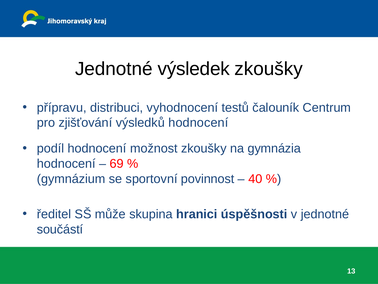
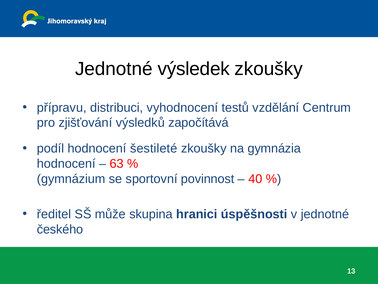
čalouník: čalouník -> vzdělání (276, 107)
výsledků hodnocení: hodnocení -> započítává (198, 123)
možnost: možnost -> šestileté (154, 148)
69: 69 -> 63 (117, 163)
součástí: součástí -> českého (60, 229)
